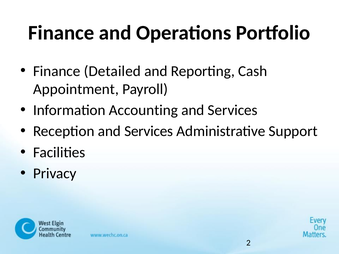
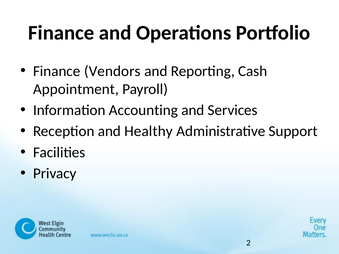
Detailed: Detailed -> Vendors (112, 71)
Reception and Services: Services -> Healthy (149, 131)
